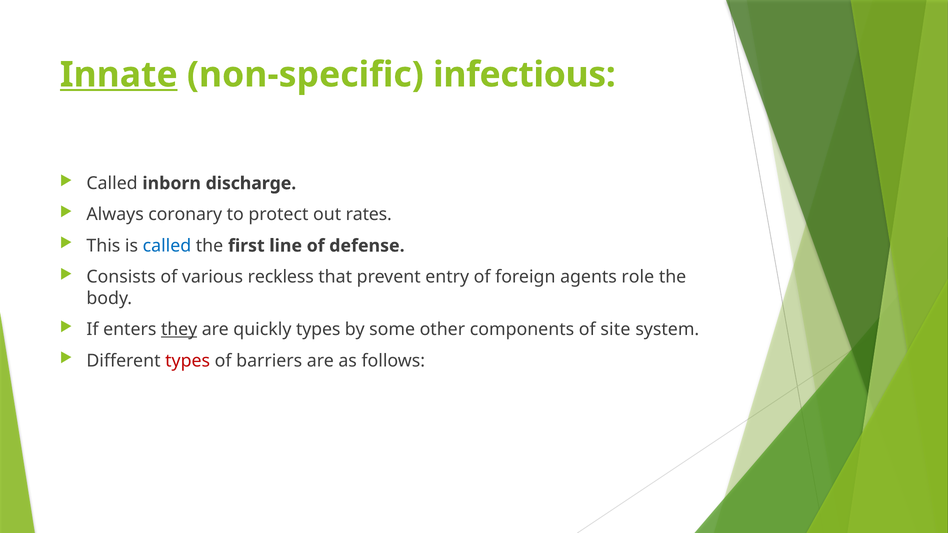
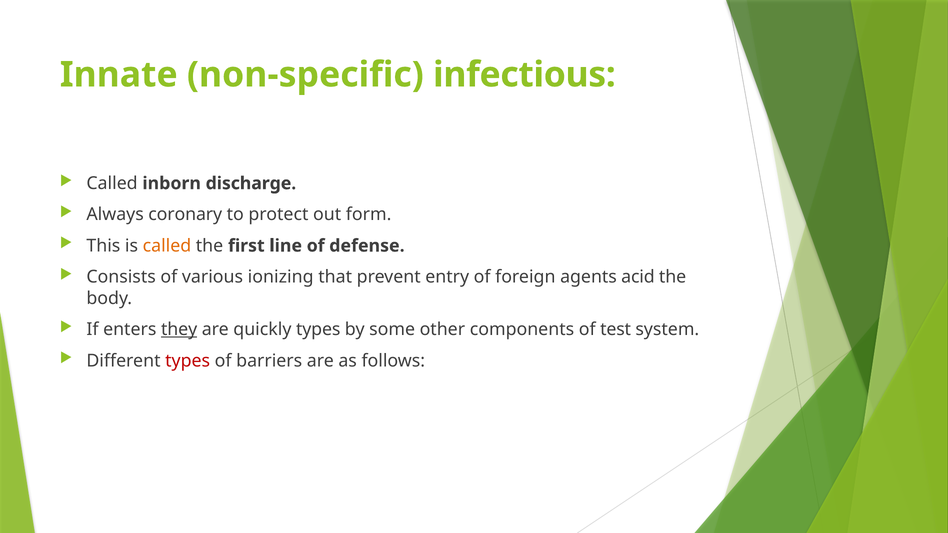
Innate underline: present -> none (119, 75)
rates: rates -> form (369, 215)
called colour: blue -> orange (167, 246)
reckless: reckless -> ionizing (281, 277)
role: role -> acid (638, 277)
site: site -> test (616, 330)
